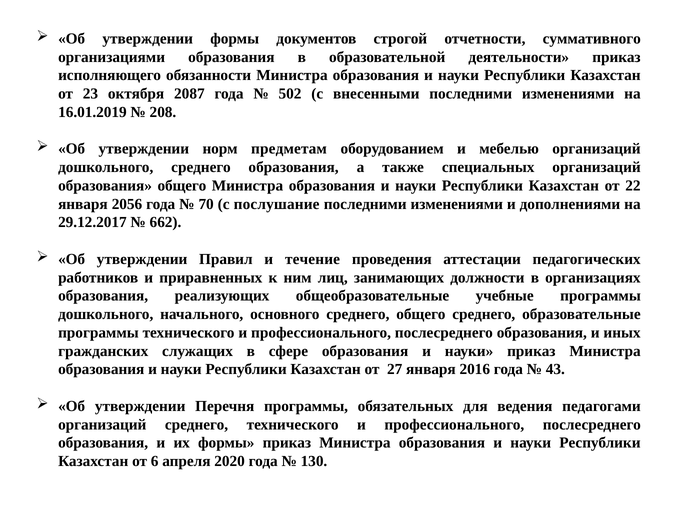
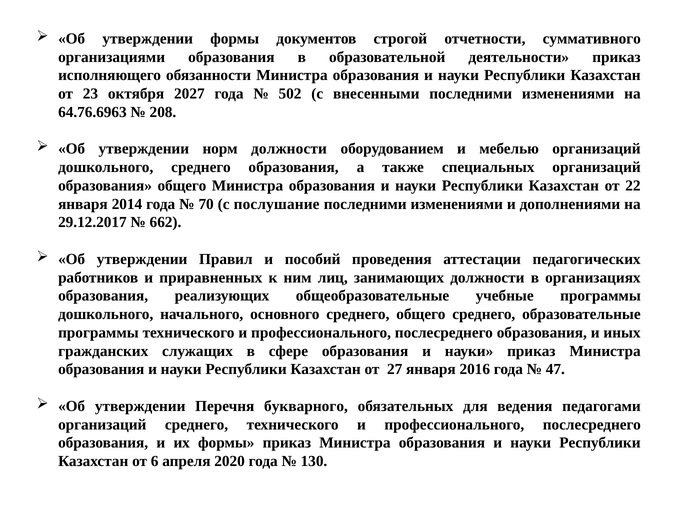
2087: 2087 -> 2027 (189, 94)
16.01.2019: 16.01.2019 -> 64.76.6963 (92, 112)
норм предметам: предметам -> должности (289, 149)
2056: 2056 -> 2014 (127, 204)
течение: течение -> пособий (313, 259)
43: 43 -> 47 (555, 369)
Перечня программы: программы -> букварного (306, 406)
